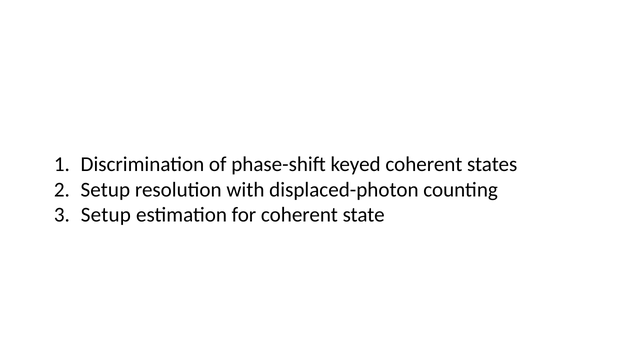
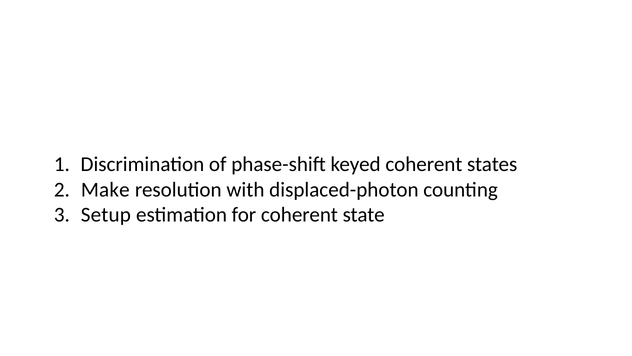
Setup: Setup -> Make (105, 189)
